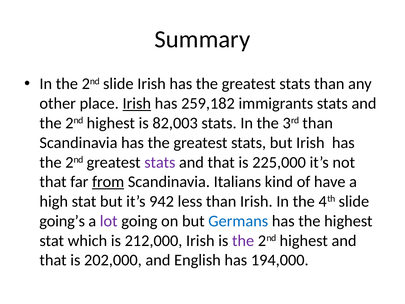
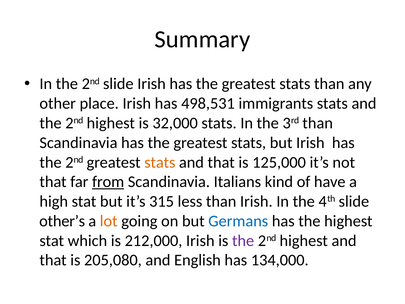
Irish underline: present -> none (137, 103)
259,182: 259,182 -> 498,531 (208, 103)
82,003: 82,003 -> 32,000 (175, 123)
stats colour: purple -> orange (160, 162)
225,000: 225,000 -> 125,000 (279, 162)
942: 942 -> 315 (162, 201)
going’s: going’s -> other’s (62, 221)
lot colour: purple -> orange (109, 221)
202,000: 202,000 -> 205,080 (113, 260)
194,000: 194,000 -> 134,000 (280, 260)
